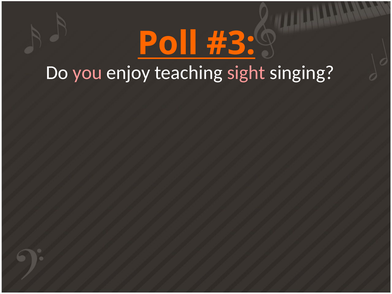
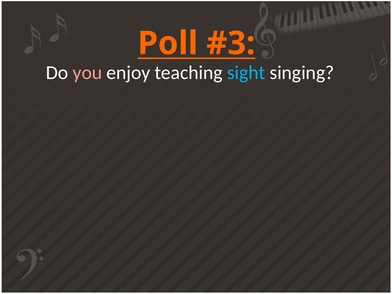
sight colour: pink -> light blue (246, 73)
